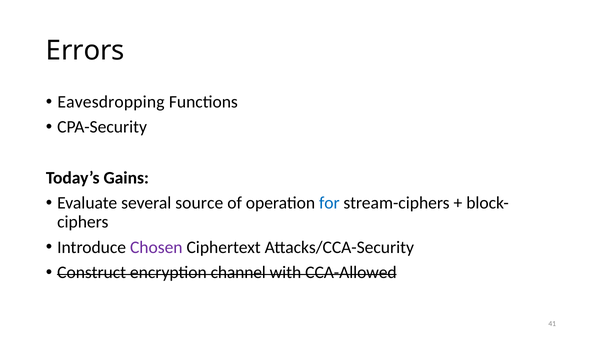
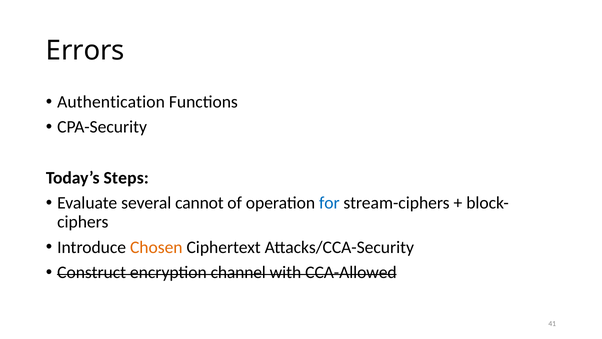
Eavesdropping: Eavesdropping -> Authentication (111, 102)
Gains: Gains -> Steps (126, 178)
source: source -> cannot (199, 203)
Chosen colour: purple -> orange (156, 247)
